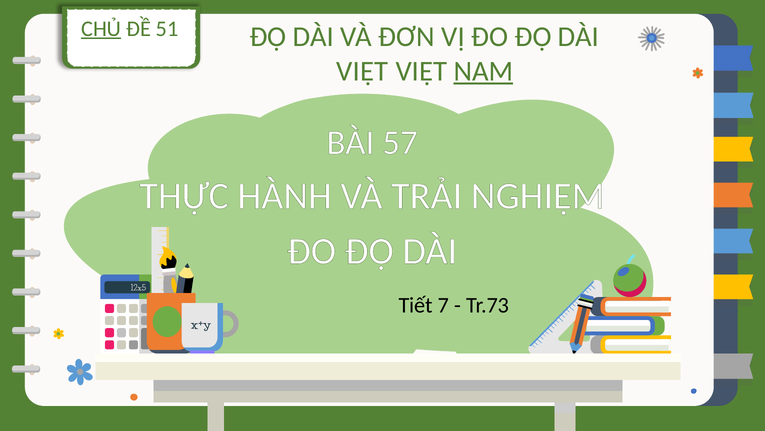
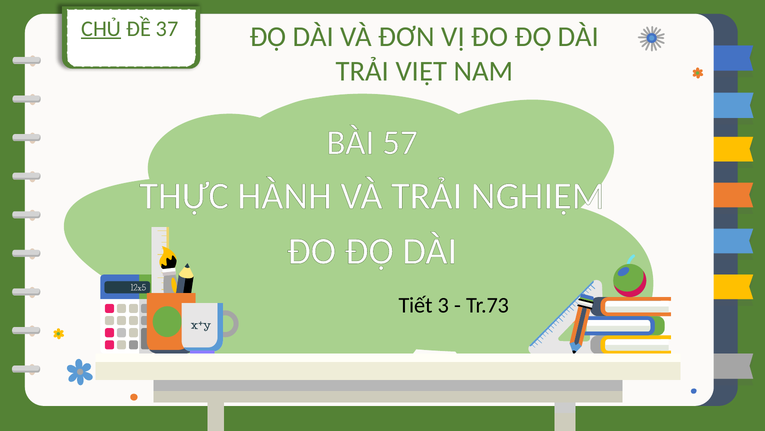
51: 51 -> 37 (167, 29)
VIỆT: VIỆT -> TRẢI (362, 71)
NAM underline: present -> none (483, 71)
7: 7 -> 3 (444, 305)
